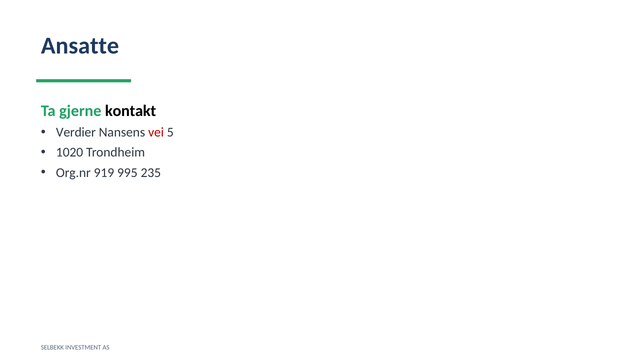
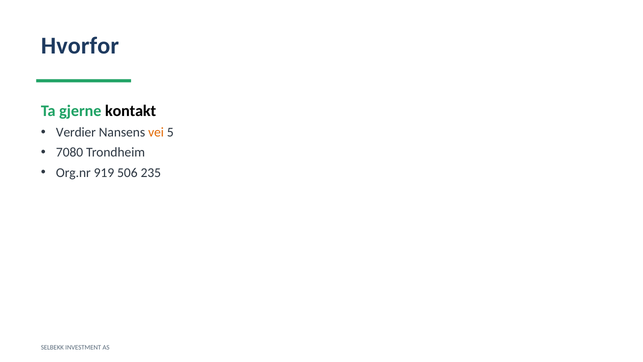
Ansatte: Ansatte -> Hvorfor (80, 46)
vei colour: red -> orange (156, 132)
1020: 1020 -> 7080 (70, 152)
995: 995 -> 506 (127, 172)
